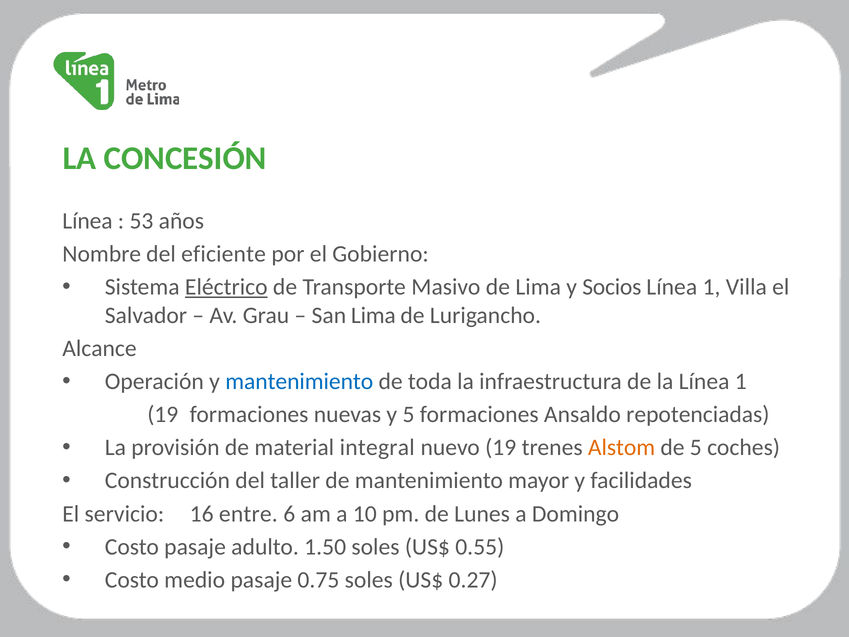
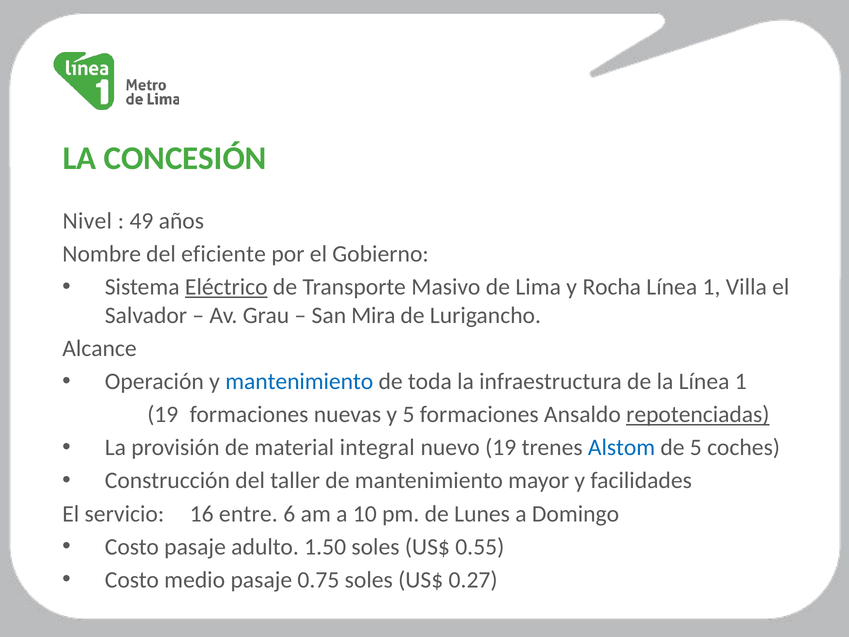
Línea: Línea -> Nivel (87, 221)
53: 53 -> 49 (141, 221)
Socios: Socios -> Rocha (612, 287)
San Lima: Lima -> Mira (373, 315)
repotenciadas underline: none -> present (698, 414)
Alstom colour: orange -> blue (622, 447)
